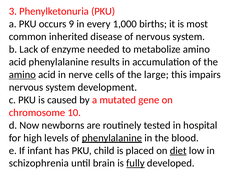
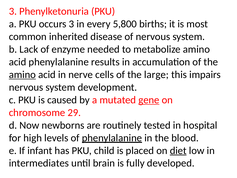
occurs 9: 9 -> 3 (71, 24)
1,000: 1,000 -> 5,800 (125, 24)
gene underline: none -> present (149, 100)
10: 10 -> 29 (74, 112)
schizophrenia: schizophrenia -> intermediates (39, 163)
fully underline: present -> none (135, 163)
